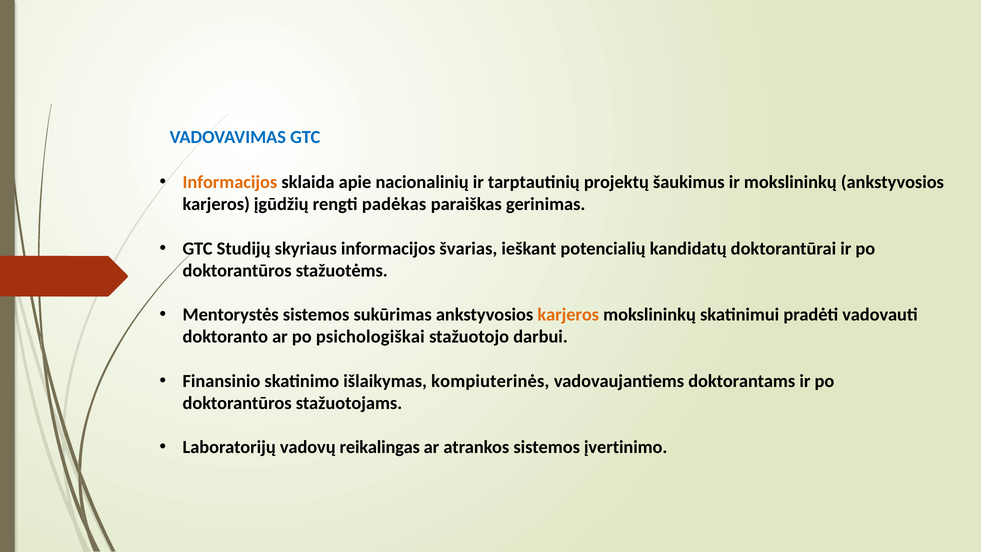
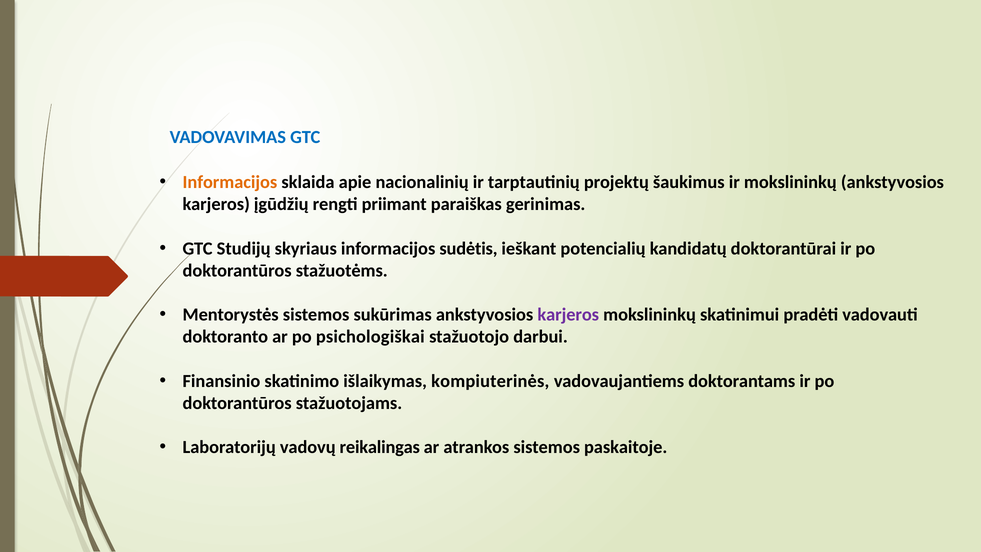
padėkas: padėkas -> priimant (394, 204)
švarias: švarias -> sudėtis (468, 248)
karjeros colour: orange -> purple (568, 315)
įvertinimo: įvertinimo -> paskaitoje (626, 447)
